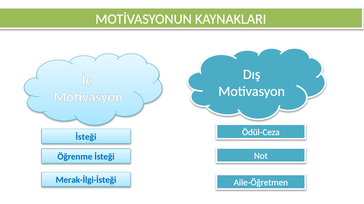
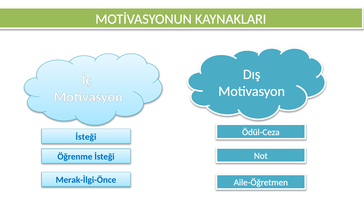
Merak-İlgi-İsteği: Merak-İlgi-İsteği -> Merak-İlgi-Önce (86, 181)
